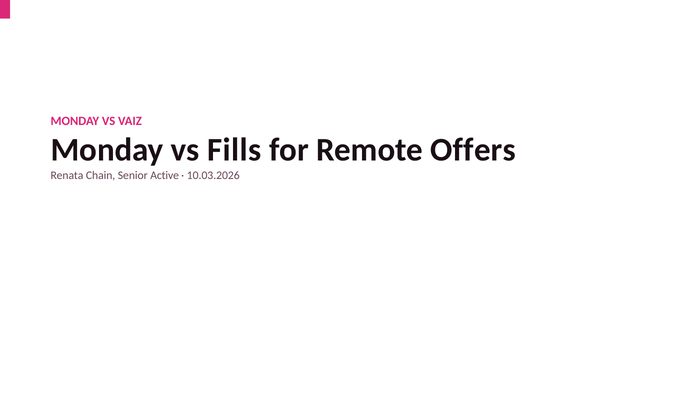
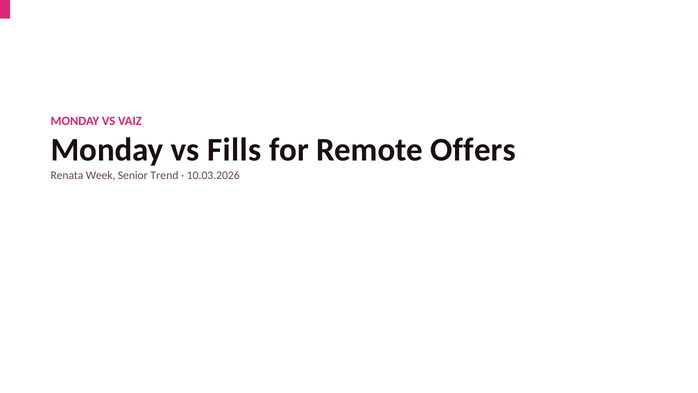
Chain: Chain -> Week (101, 175)
Active: Active -> Trend (165, 175)
